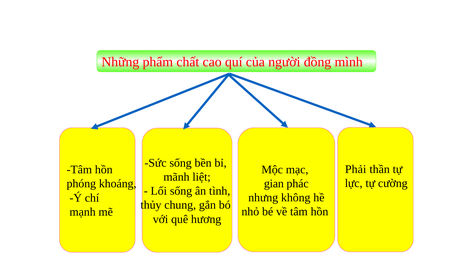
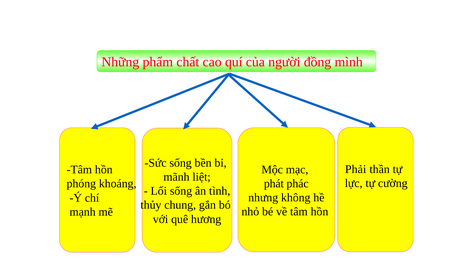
gian: gian -> phát (274, 184)
